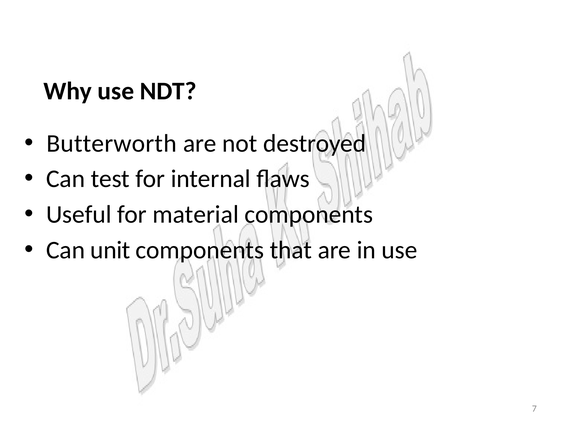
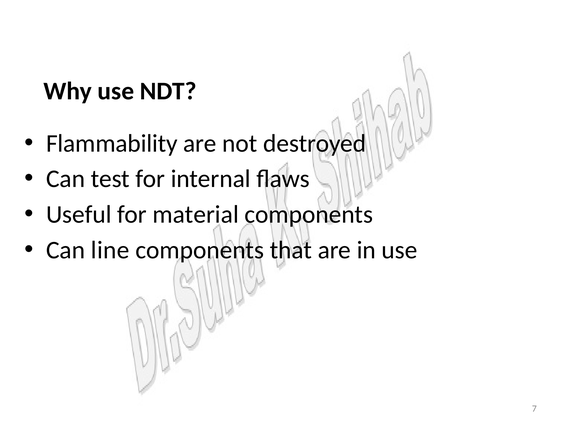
Butterworth: Butterworth -> Flammability (112, 144)
unit: unit -> line (110, 250)
